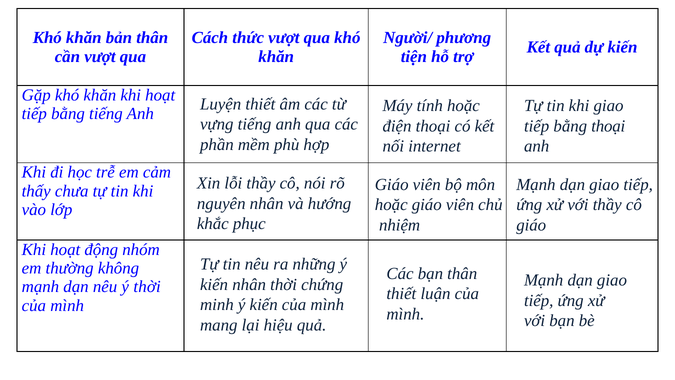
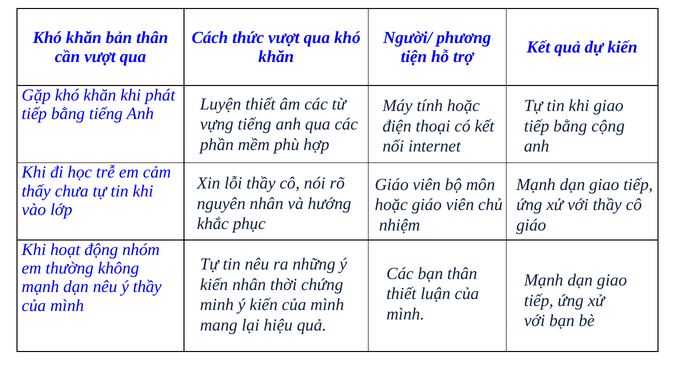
khăn khi hoạt: hoạt -> phát (160, 95)
bằng thoại: thoại -> cộng (608, 126)
ý thời: thời -> thầy (147, 287)
